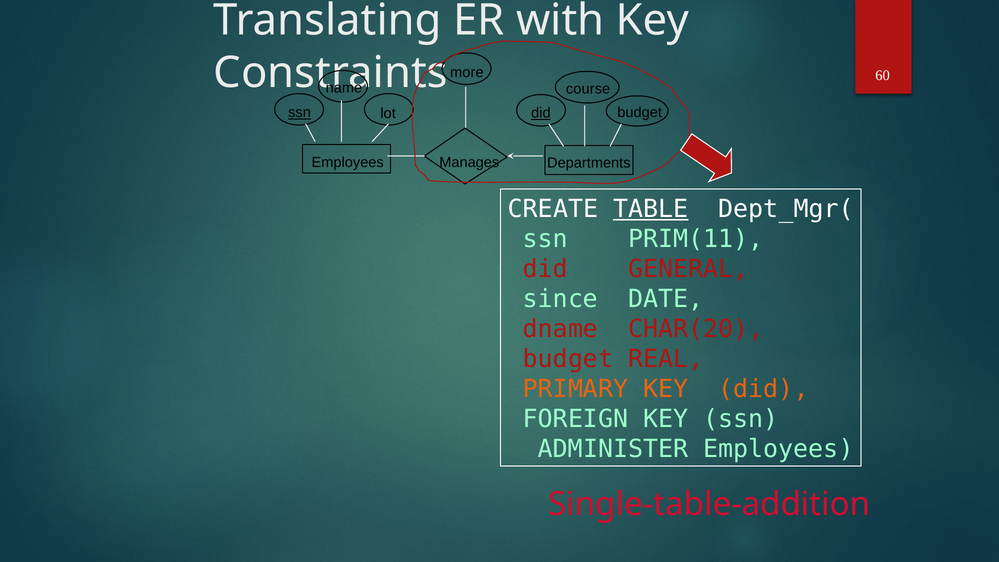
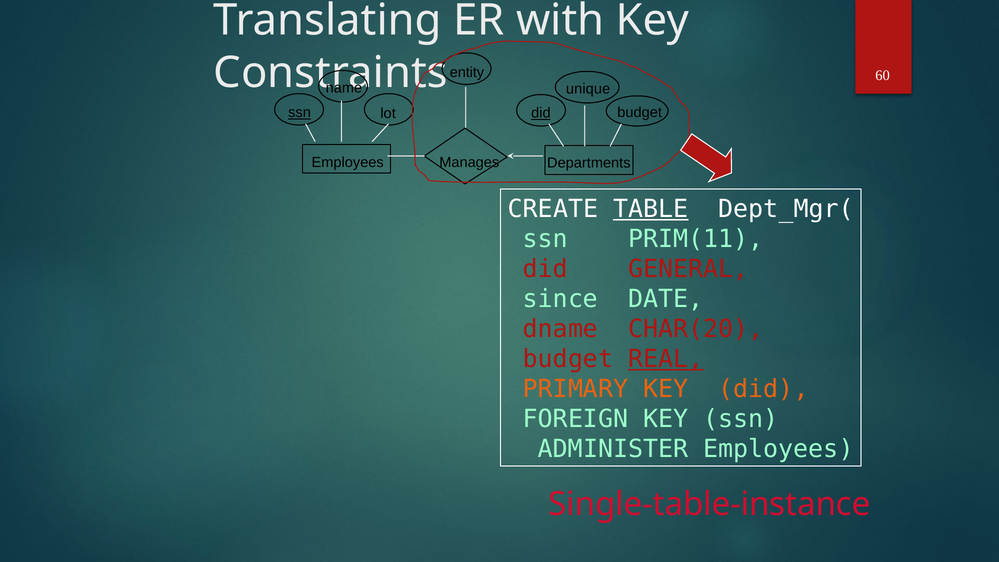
more: more -> entity (467, 72)
course: course -> unique (588, 89)
REAL underline: none -> present (666, 359)
Single-table-addition: Single-table-addition -> Single-table-instance (709, 504)
